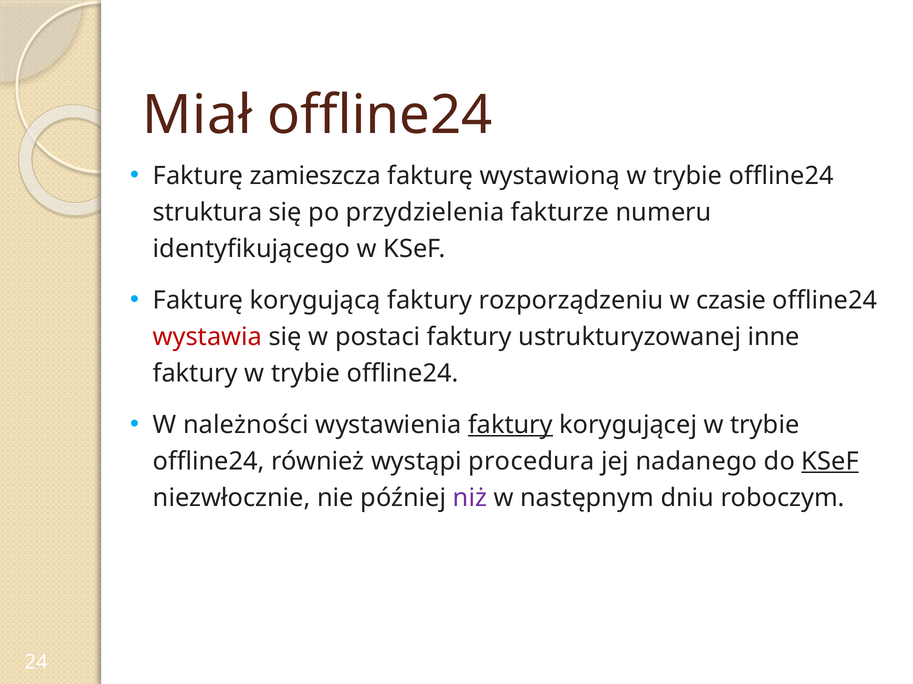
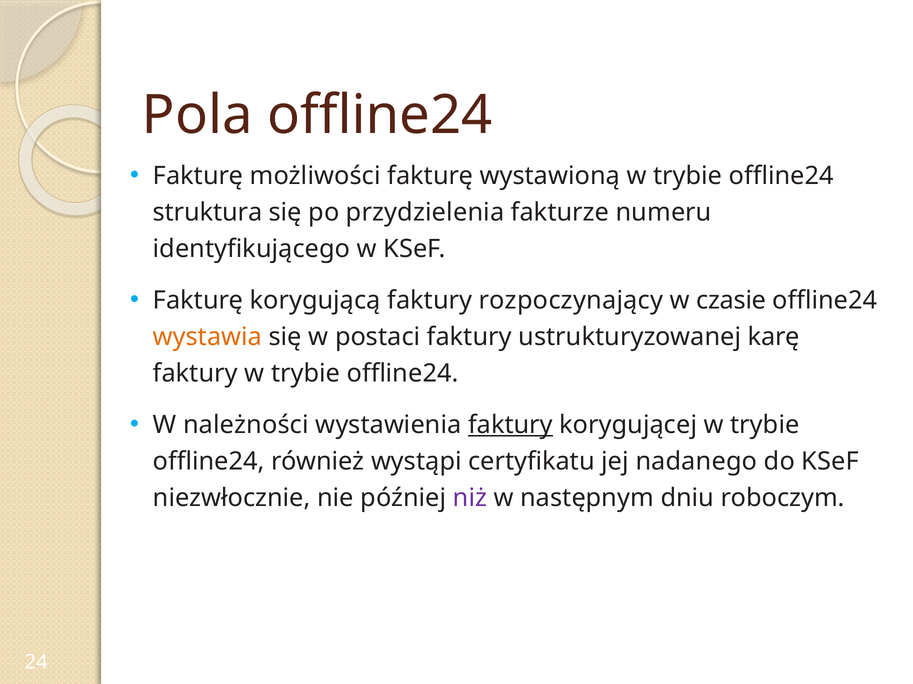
Miał: Miał -> Pola (198, 116)
zamieszcza: zamieszcza -> możliwości (315, 176)
rozporządzeniu: rozporządzeniu -> rozpoczynający (571, 301)
wystawia colour: red -> orange (208, 337)
inne: inne -> karę (774, 337)
procedura: procedura -> certyfikatu (532, 462)
KSeF underline: present -> none (830, 462)
